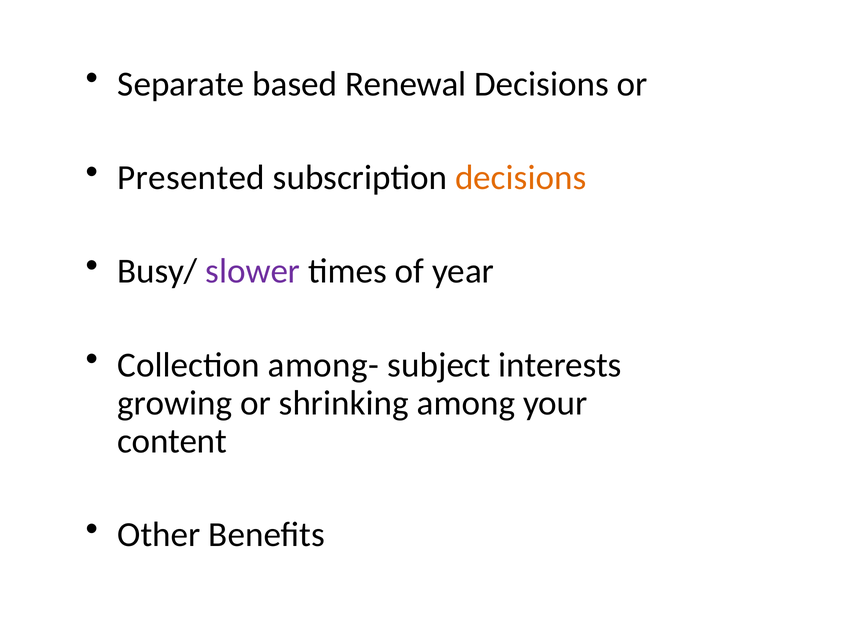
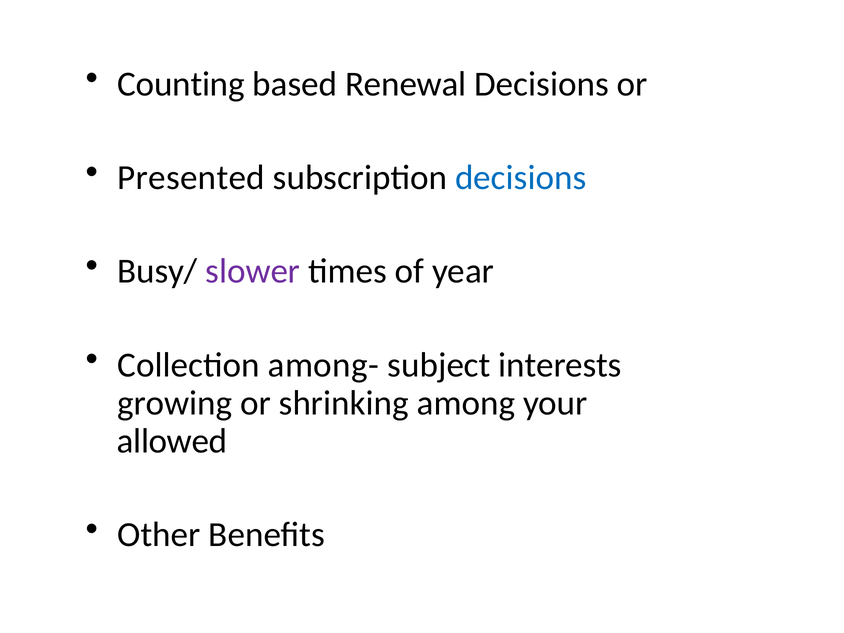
Separate: Separate -> Counting (181, 84)
decisions colour: orange -> blue (521, 178)
content: content -> allowed (172, 441)
